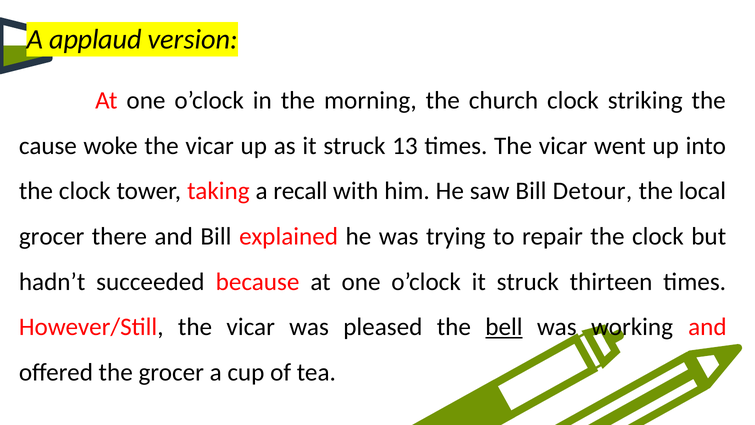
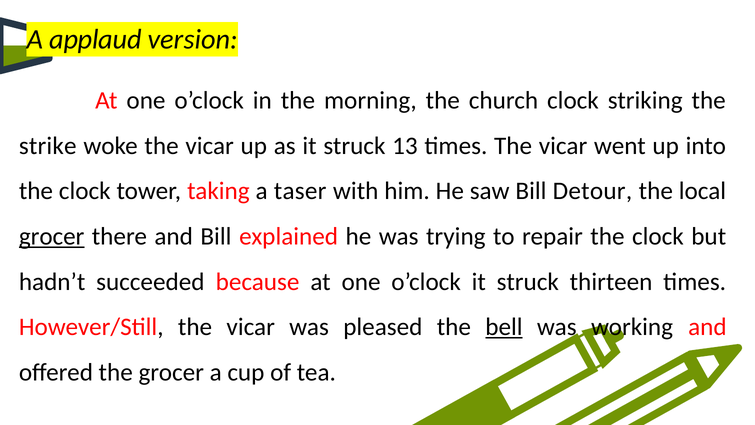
cause: cause -> strike (48, 146)
recall: recall -> taser (300, 191)
grocer underline: none -> present (52, 236)
